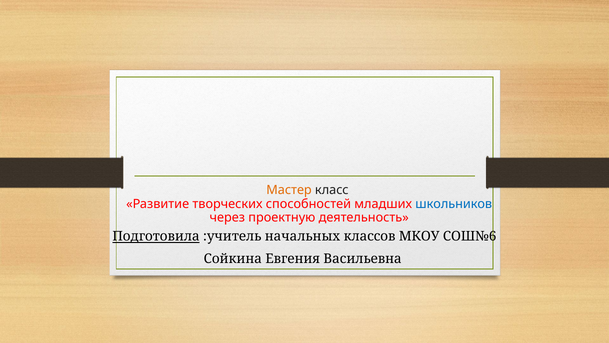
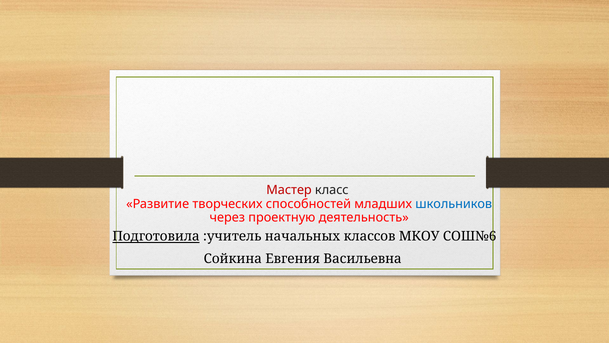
Мастер colour: orange -> red (289, 190)
